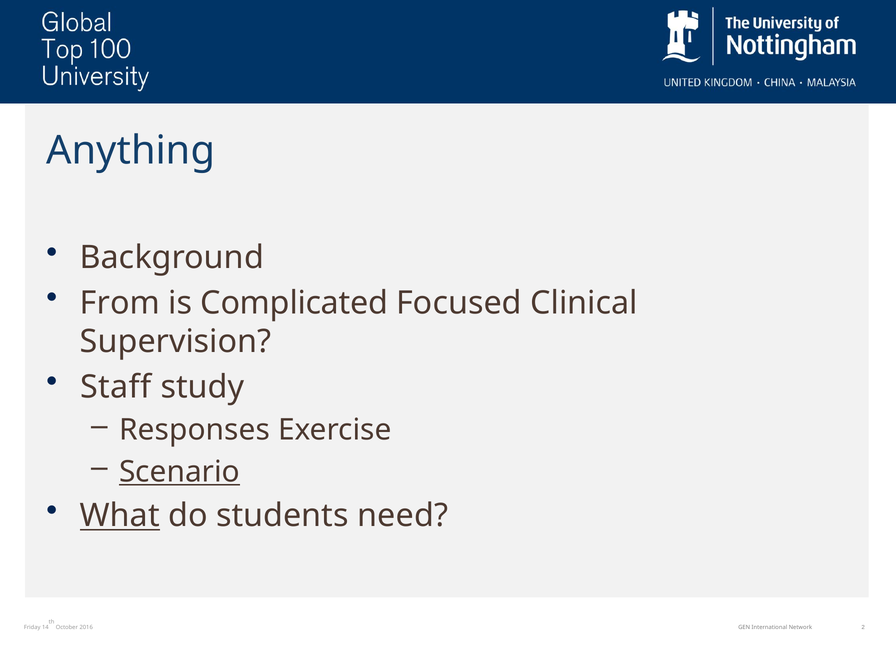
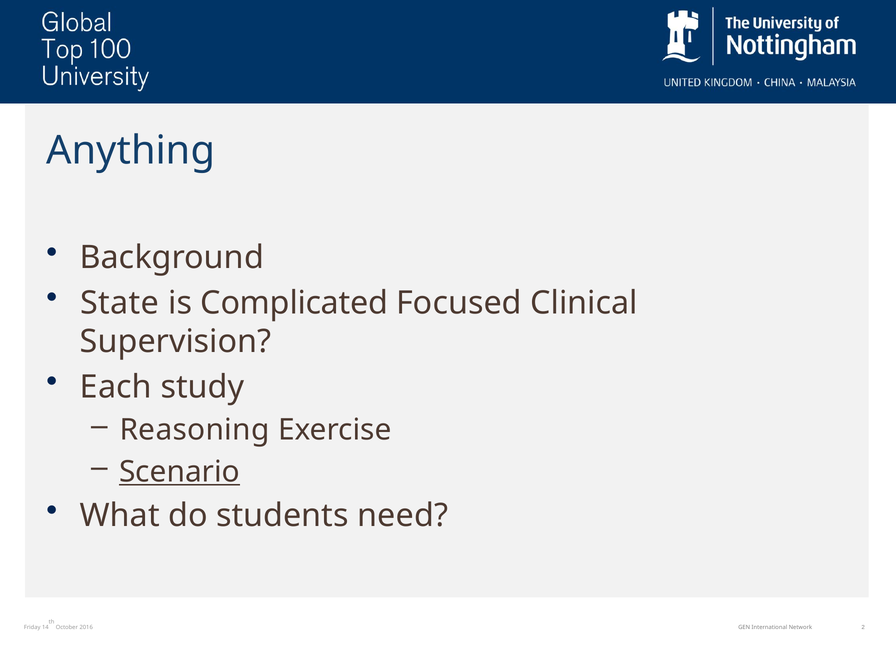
From: From -> State (120, 303)
Staff: Staff -> Each (116, 387)
Responses: Responses -> Reasoning (195, 430)
What underline: present -> none (120, 516)
